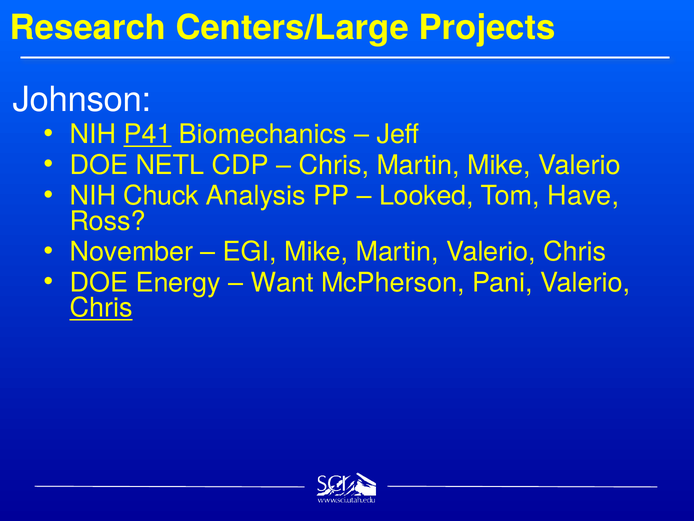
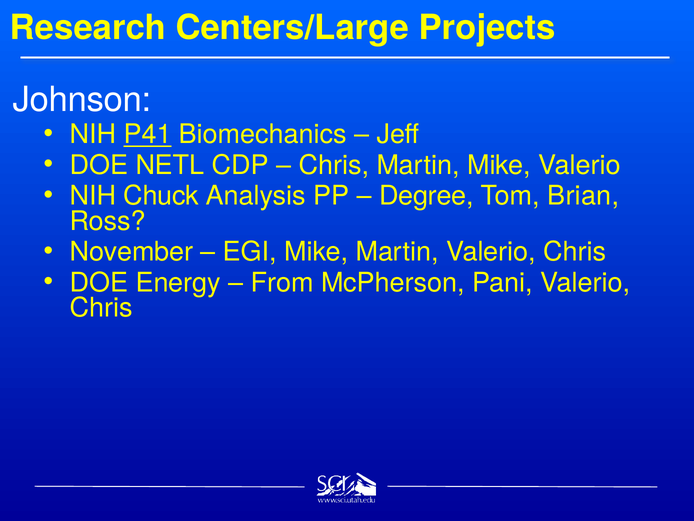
Looked: Looked -> Degree (426, 196)
Have: Have -> Brian (583, 196)
Want: Want -> From (282, 282)
Chris underline: present -> none (101, 308)
